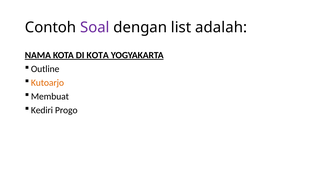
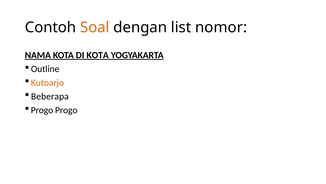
Soal colour: purple -> orange (95, 27)
adalah: adalah -> nomor (221, 27)
Membuat: Membuat -> Beberapa (50, 96)
Kediri: Kediri -> Progo (42, 110)
